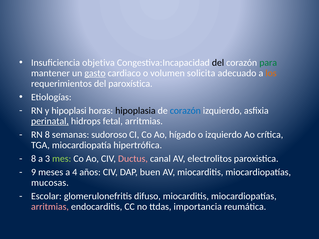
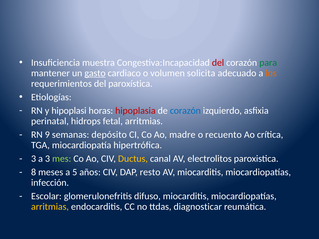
objetiva: objetiva -> muestra (99, 63)
del colour: black -> red (218, 63)
hipoplasia colour: black -> red (135, 111)
perinatal underline: present -> none (50, 121)
RN 8: 8 -> 9 (47, 135)
sudoroso: sudoroso -> depósito (109, 135)
hígado: hígado -> madre (182, 135)
o izquierdo: izquierdo -> recuento (223, 135)
8: 8 -> 3 (34, 159)
Ductus colour: pink -> yellow (133, 159)
9: 9 -> 8 (34, 172)
4: 4 -> 5 (75, 172)
buen: buen -> resto (150, 172)
mucosas: mucosas -> infección (50, 183)
arritmias colour: pink -> yellow (50, 207)
importancia: importancia -> diagnosticar (198, 207)
